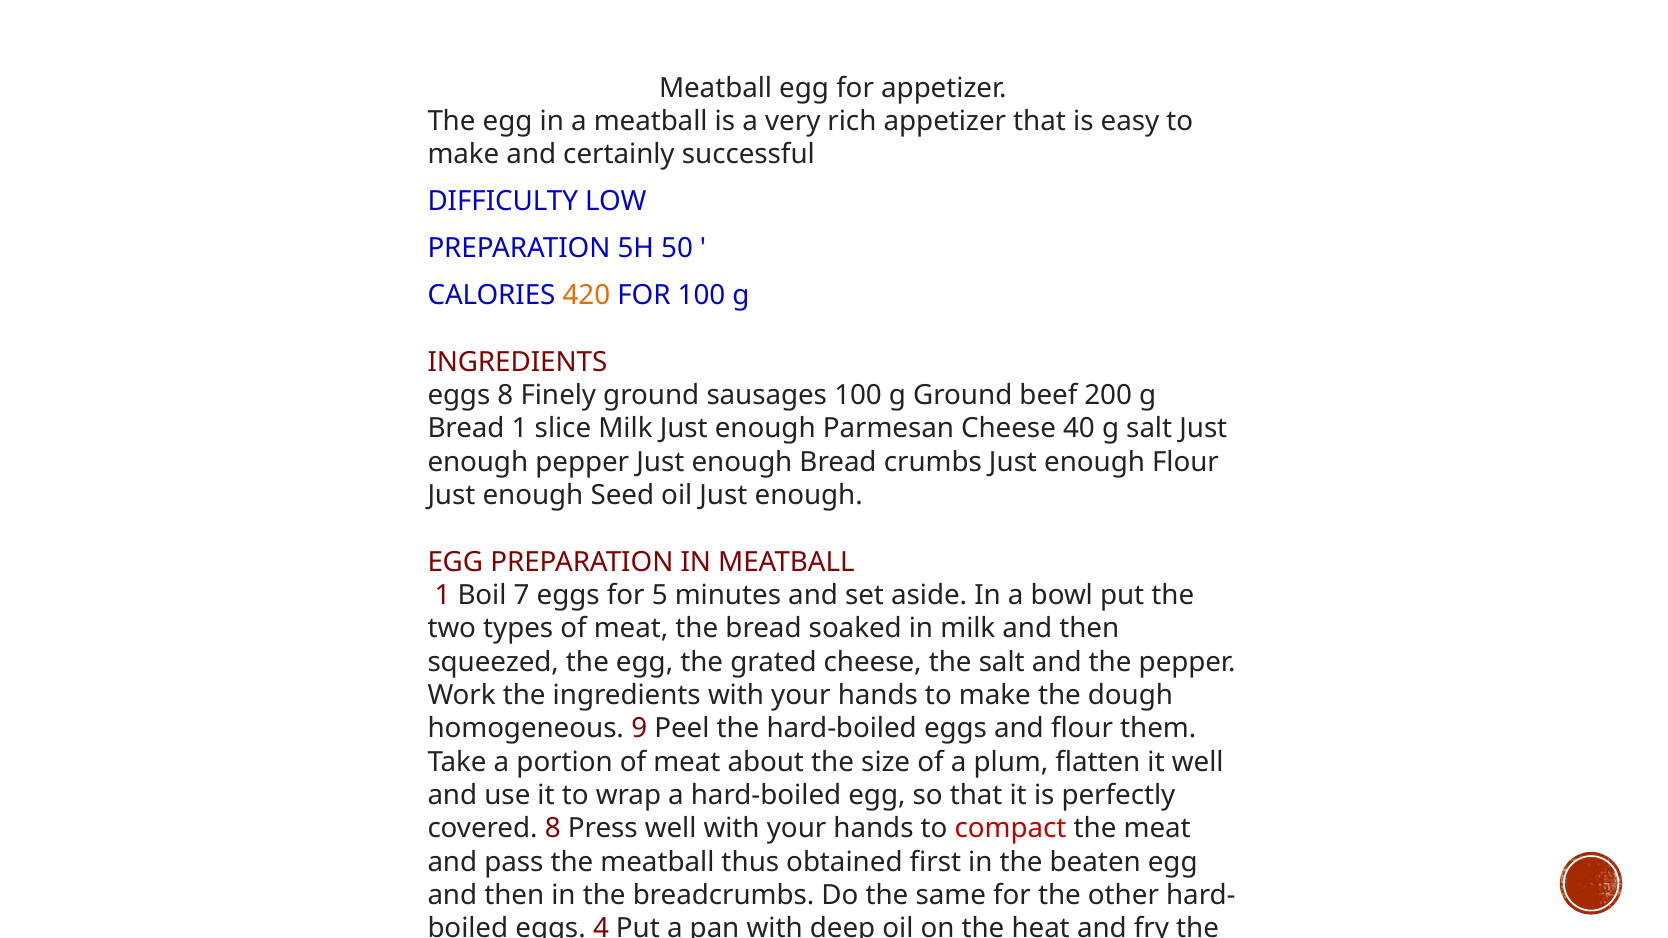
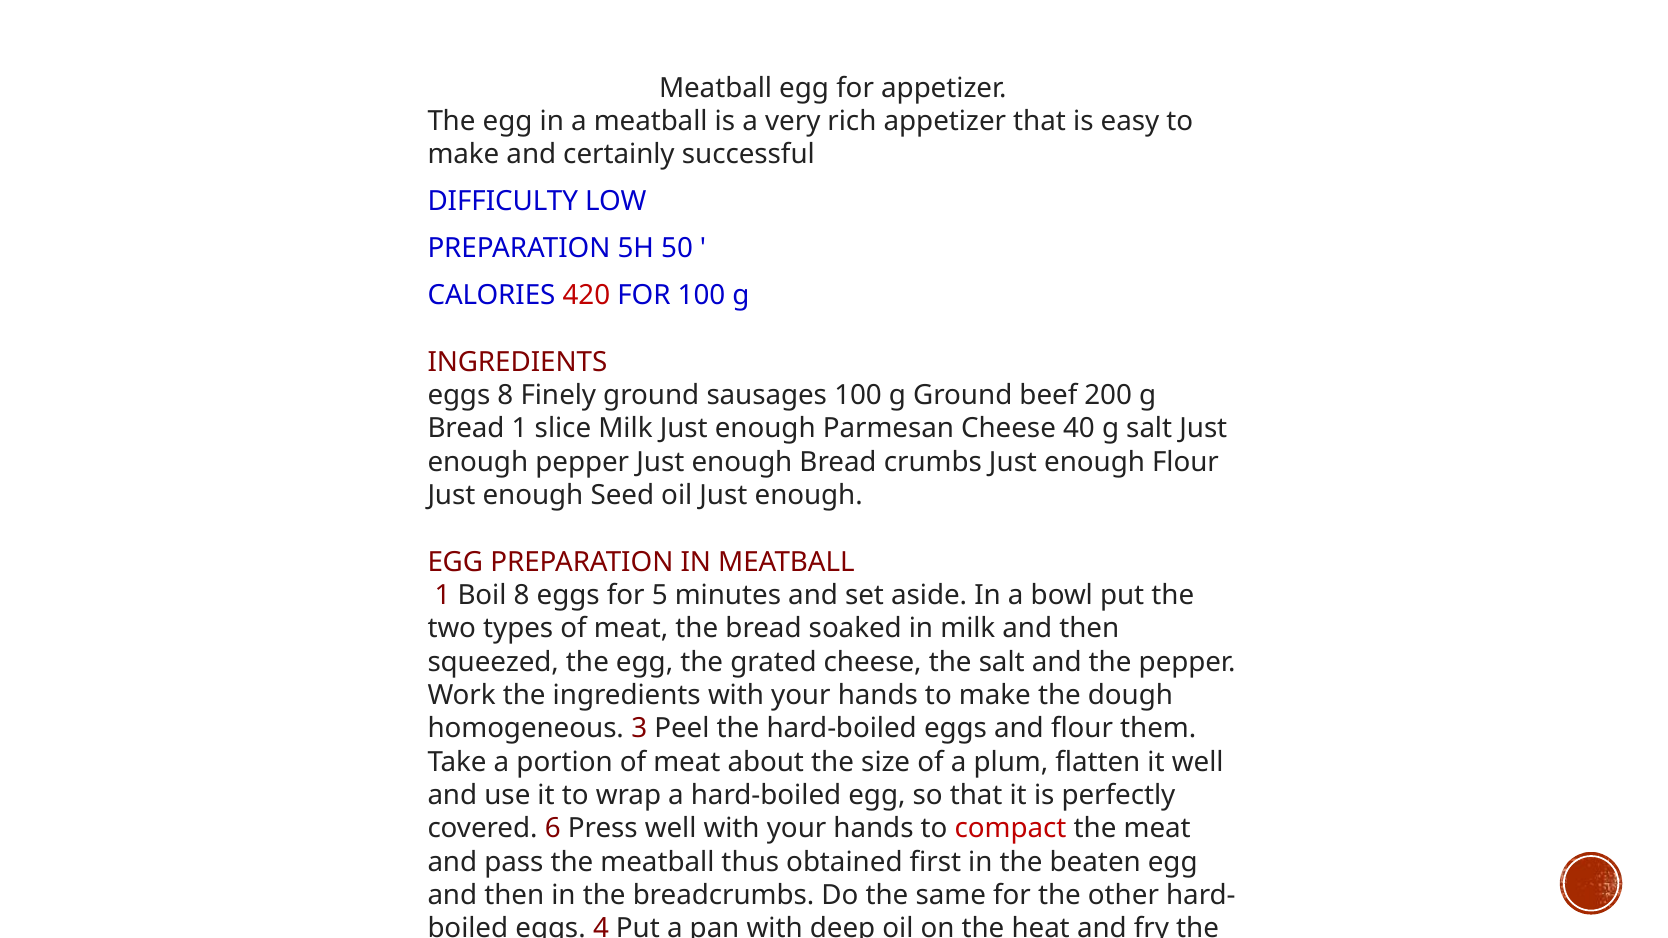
420 colour: orange -> red (586, 295)
Boil 7: 7 -> 8 (522, 595)
9: 9 -> 3 (639, 729)
covered 8: 8 -> 6 (553, 829)
